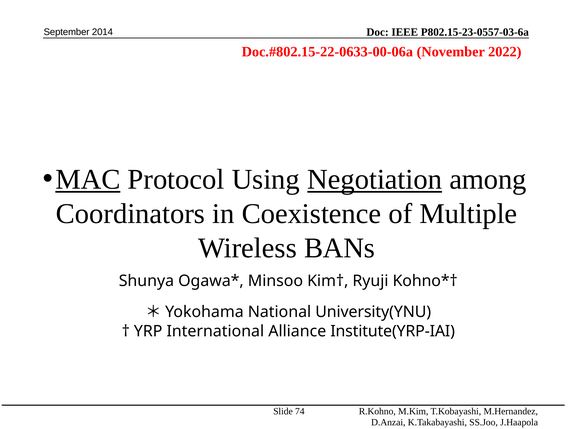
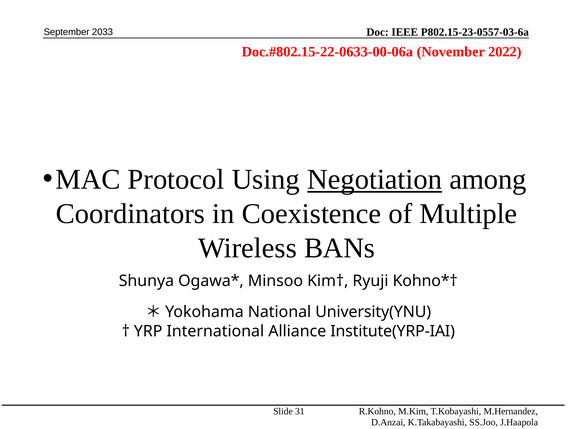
2014: 2014 -> 2033 (102, 32)
MAC underline: present -> none (88, 179)
74: 74 -> 31 (300, 411)
